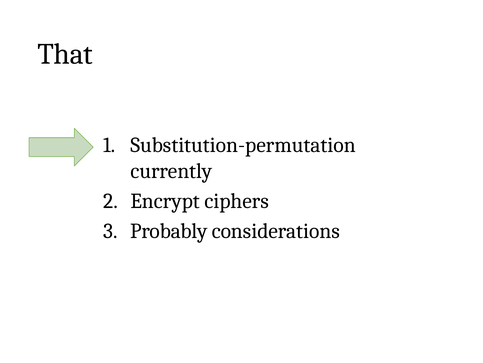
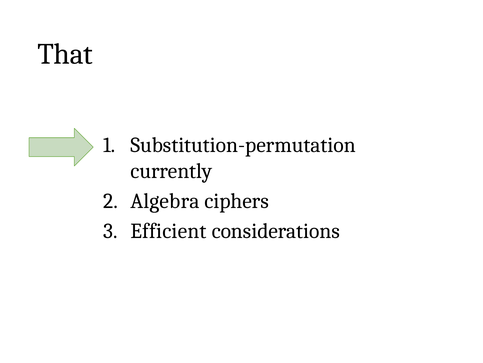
Encrypt: Encrypt -> Algebra (165, 201)
Probably: Probably -> Efficient (169, 231)
